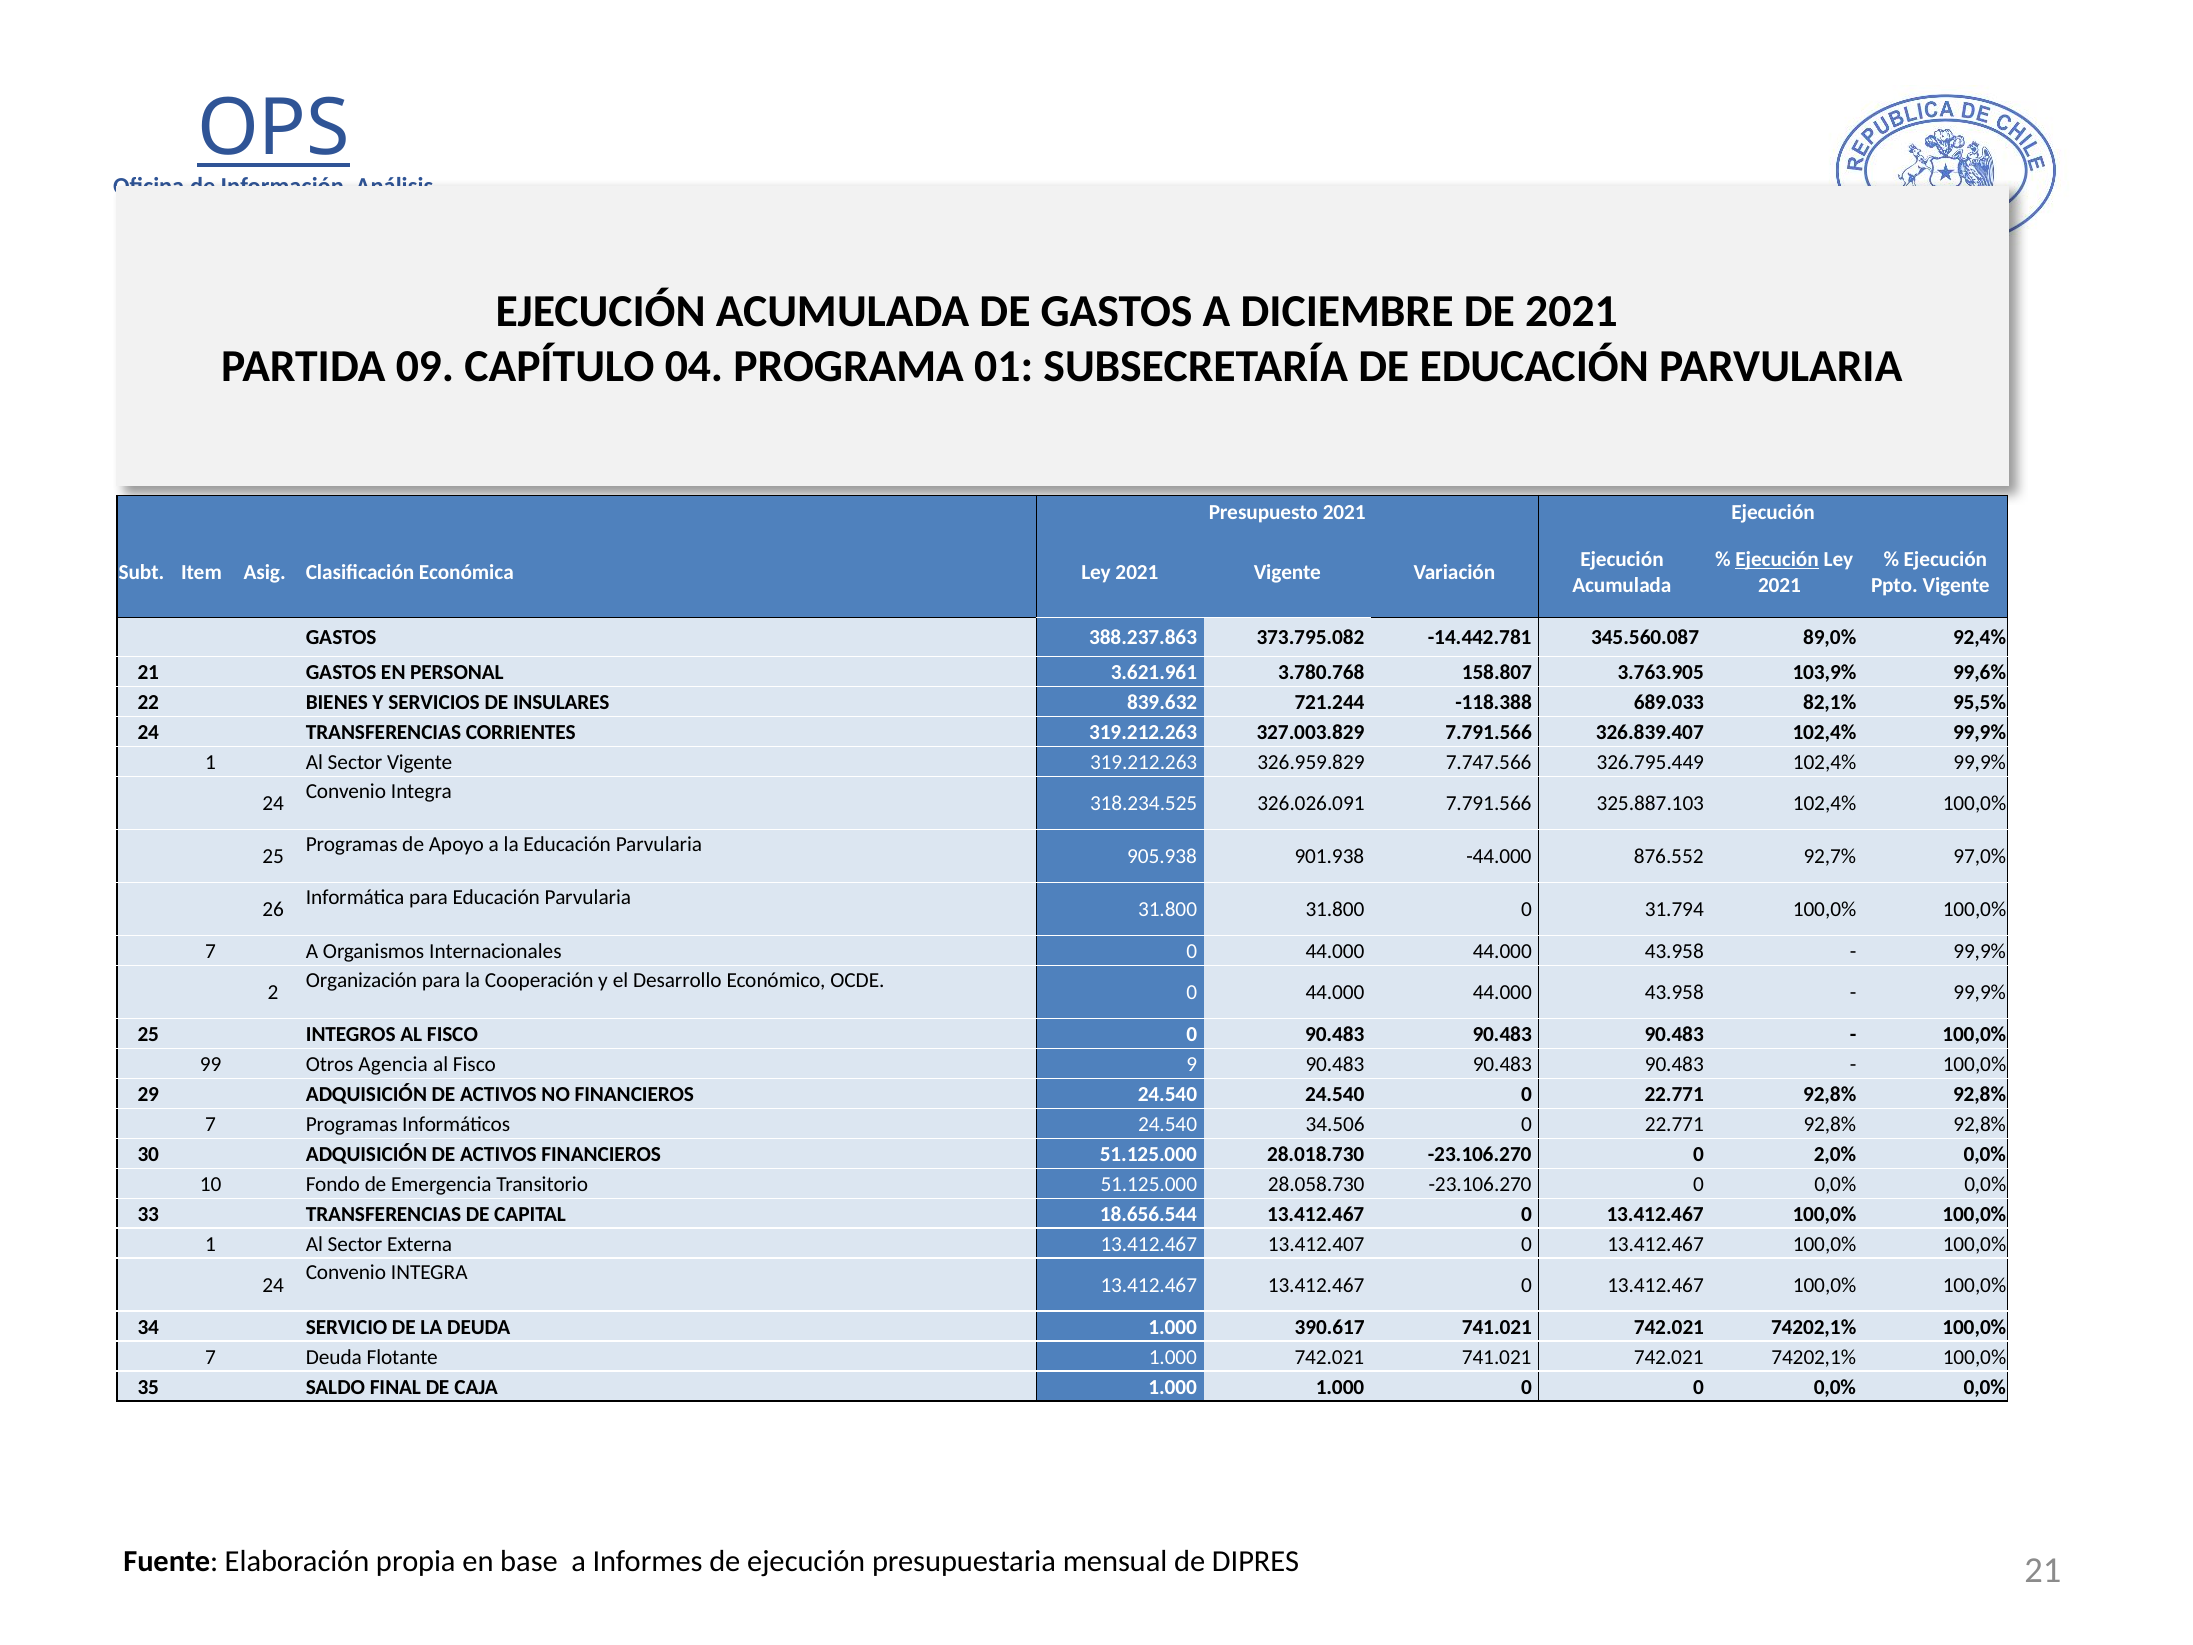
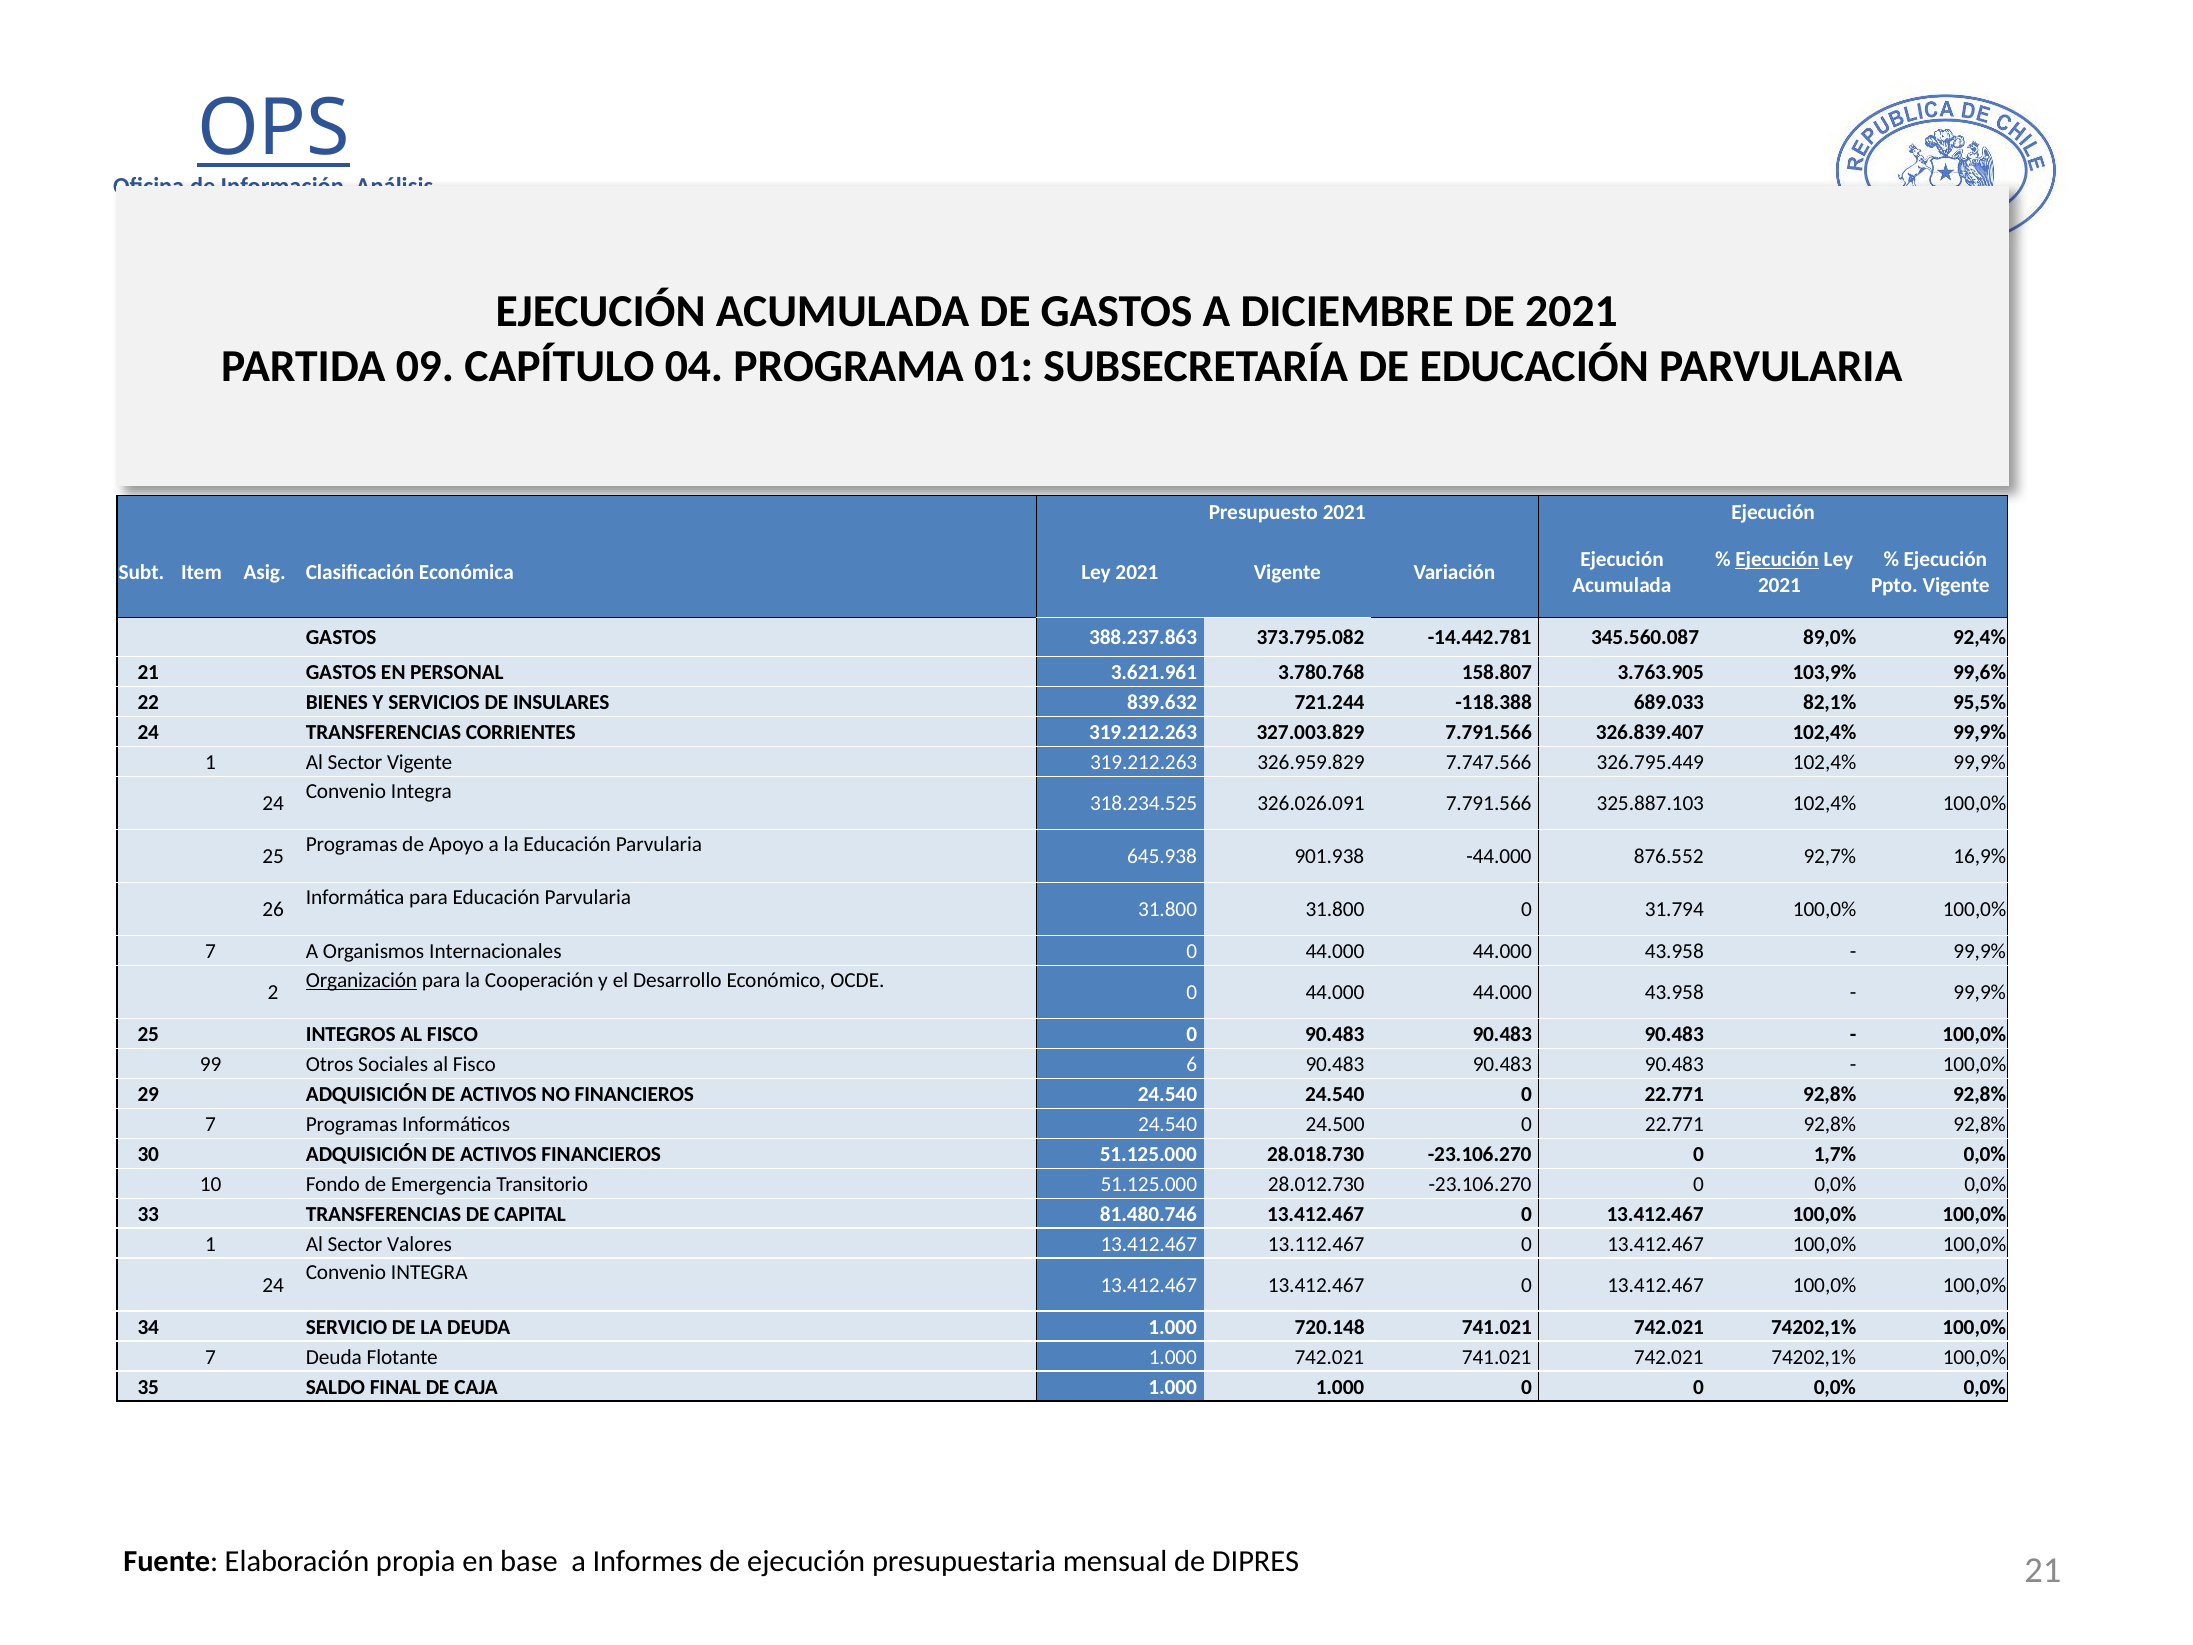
905.938: 905.938 -> 645.938 (1162, 857)
97,0%: 97,0% -> 16,9% (1980, 857)
Organización underline: none -> present (362, 980)
Agencia: Agencia -> Sociales (393, 1064)
9: 9 -> 6 (1192, 1064)
34.506: 34.506 -> 24.500 (1335, 1124)
2,0%: 2,0% -> 1,7% (1835, 1154)
28.058.730: 28.058.730 -> 28.012.730 (1316, 1184)
18.656.544: 18.656.544 -> 81.480.746 (1148, 1214)
Externa: Externa -> Valores (420, 1244)
13.412.407: 13.412.407 -> 13.112.467 (1316, 1244)
390.617: 390.617 -> 720.148 (1330, 1327)
